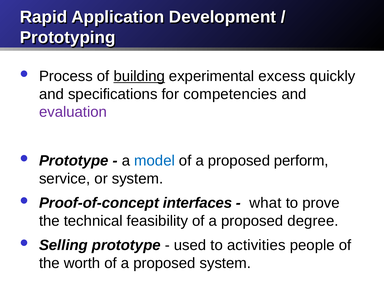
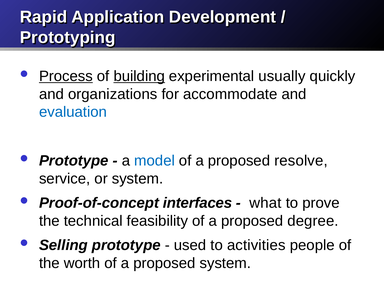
Process underline: none -> present (66, 76)
excess: excess -> usually (282, 76)
specifications: specifications -> organizations (113, 94)
competencies: competencies -> accommodate (230, 94)
evaluation colour: purple -> blue (73, 112)
perform: perform -> resolve (301, 161)
